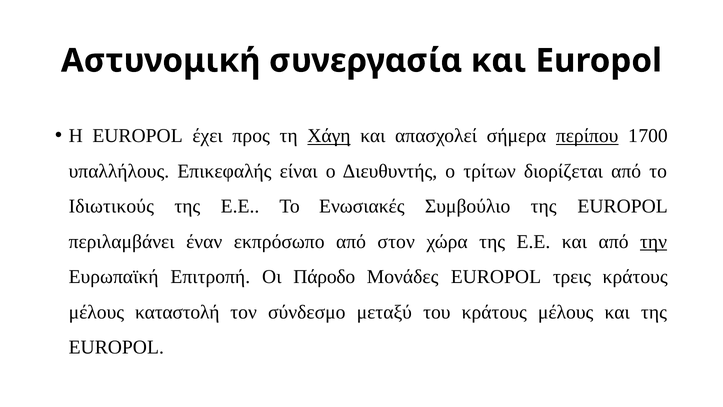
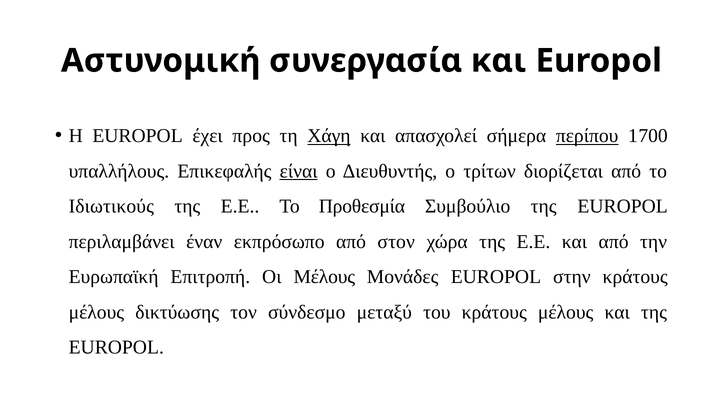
είναι underline: none -> present (299, 171)
Ενωσιακές: Ενωσιακές -> Προθεσμία (362, 206)
την underline: present -> none (654, 241)
Οι Πάροδο: Πάροδο -> Μέλους (324, 277)
τρεις: τρεις -> στην (572, 277)
καταστολή: καταστολή -> δικτύωσης (177, 312)
